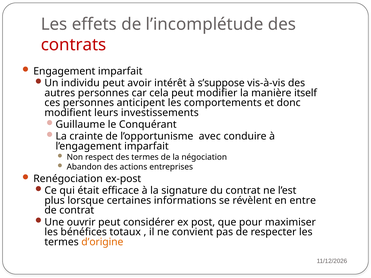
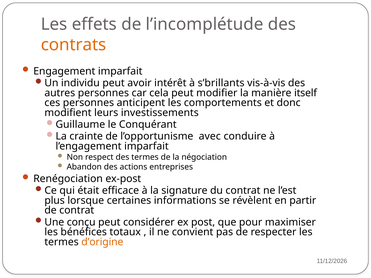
contrats colour: red -> orange (74, 45)
s’suppose: s’suppose -> s’brillants (221, 83)
entre: entre -> partir (303, 201)
ouvrir: ouvrir -> conçu (81, 222)
